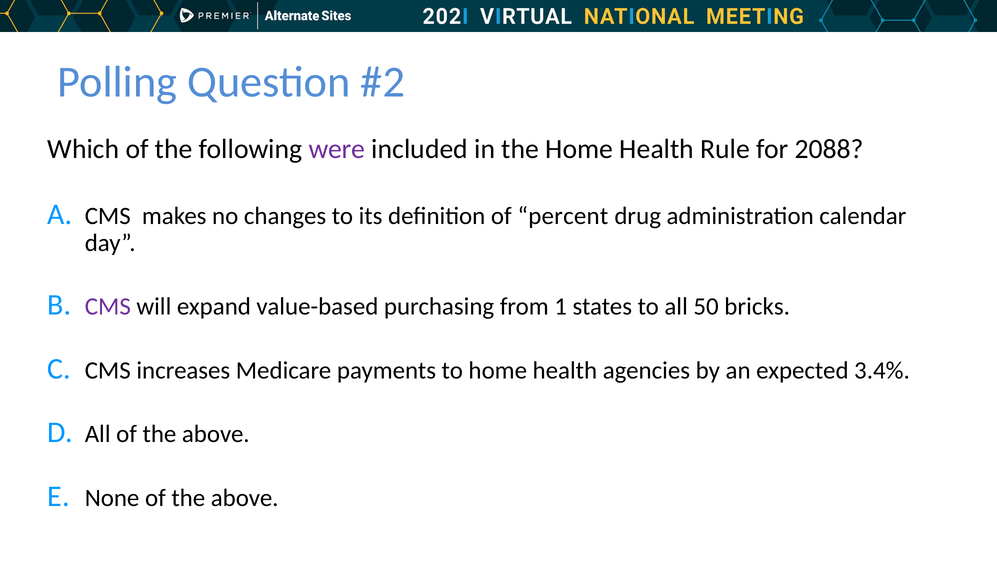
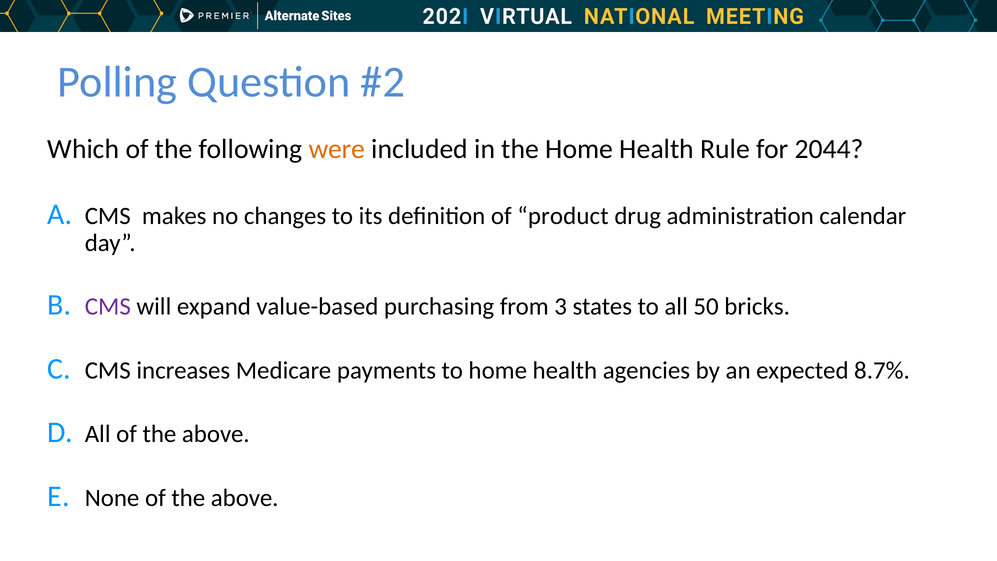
were colour: purple -> orange (337, 149)
2088: 2088 -> 2044 (829, 149)
percent: percent -> product (563, 216)
1: 1 -> 3 (561, 306)
3.4%: 3.4% -> 8.7% (882, 370)
